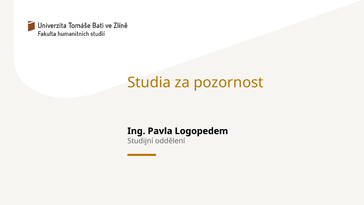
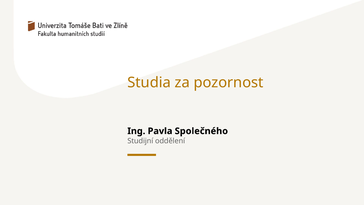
Logopedem: Logopedem -> Společného (201, 131)
